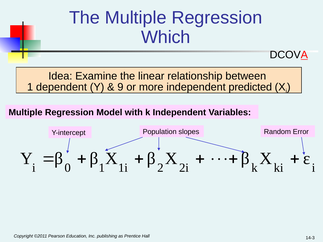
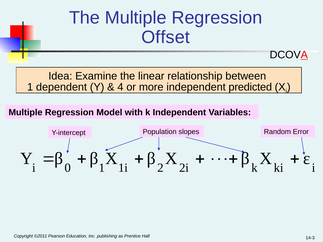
Which: Which -> Offset (166, 37)
9: 9 -> 4 (120, 87)
